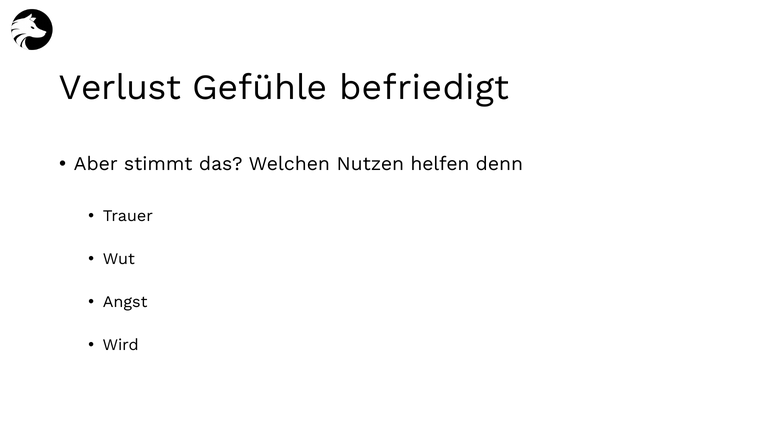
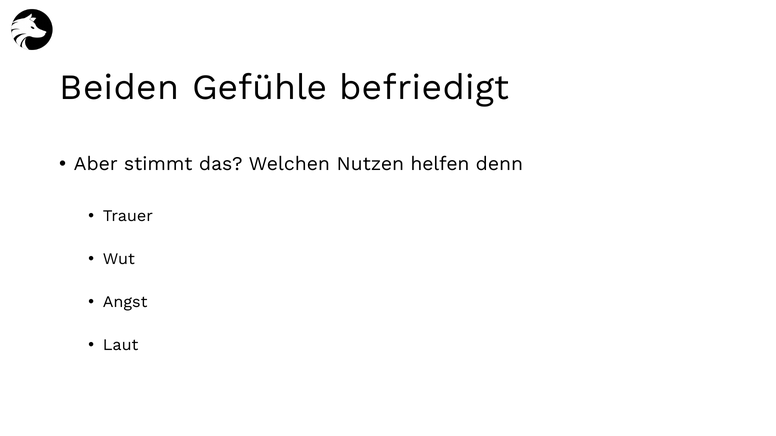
Verlust: Verlust -> Beiden (119, 88)
Wird: Wird -> Laut (121, 345)
